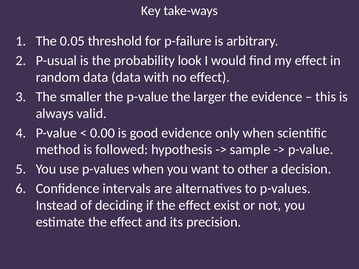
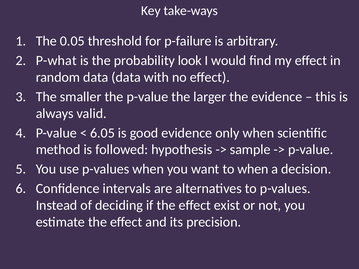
P-usual: P-usual -> P-what (56, 61)
0.00: 0.00 -> 6.05 (102, 133)
to other: other -> when (253, 169)
